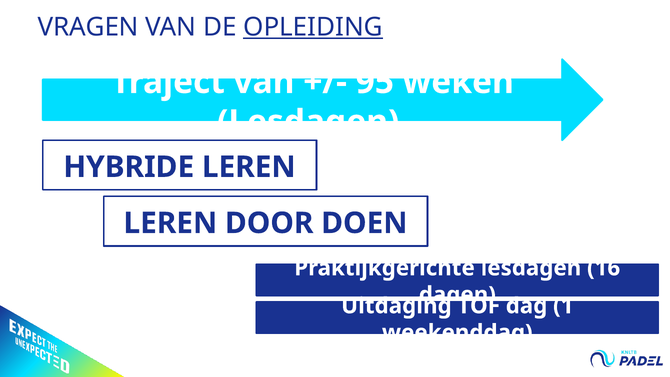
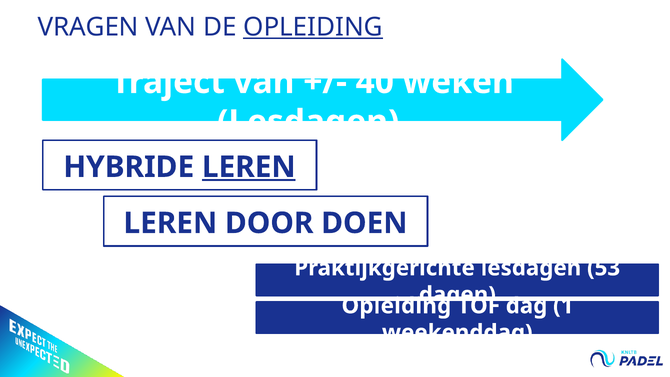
95: 95 -> 40 (375, 82)
LEREN underline: none -> present (249, 167)
16: 16 -> 53 (604, 268)
Uitdaging: Uitdaging -> Opleiding (396, 306)
